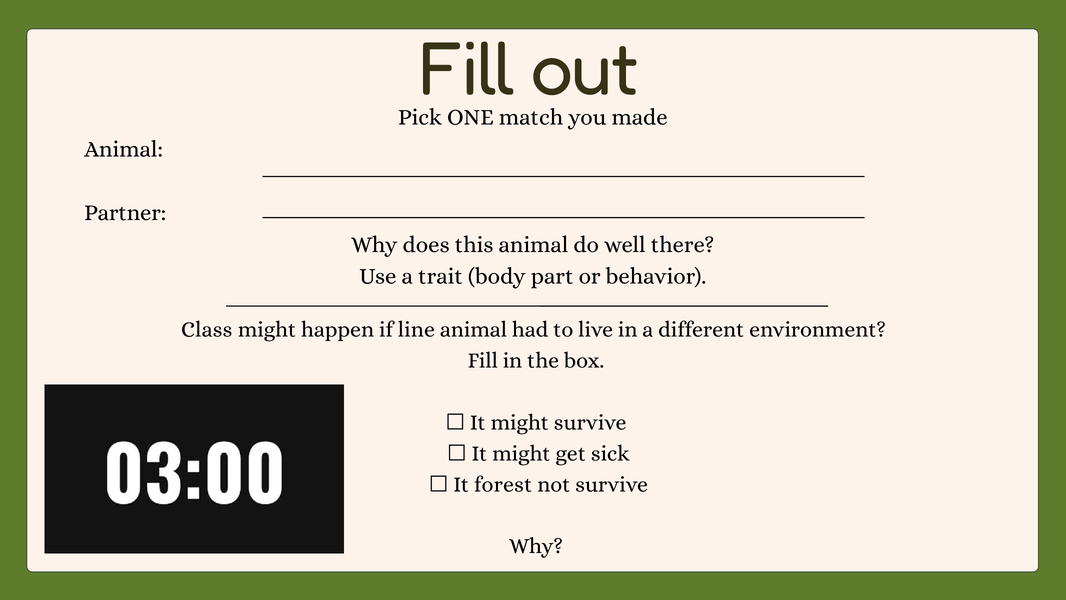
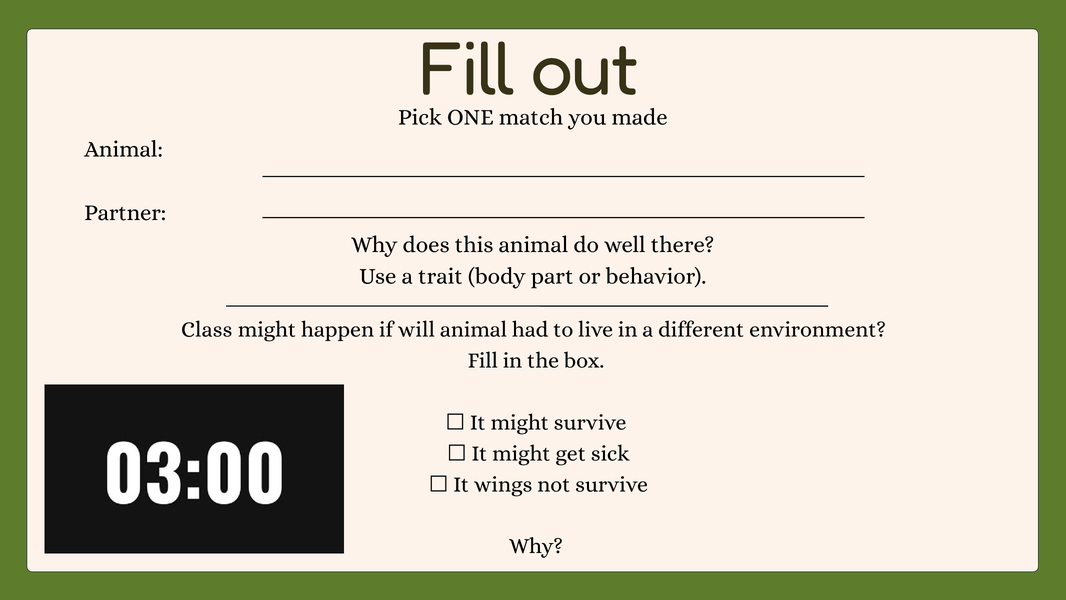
line: line -> will (416, 329)
forest: forest -> wings (503, 484)
